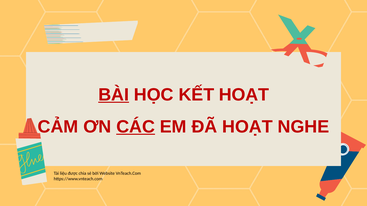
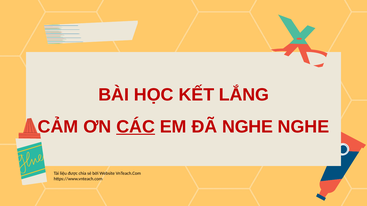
BÀI underline: present -> none (114, 95)
KẾT HOẠT: HOẠT -> LẮNG (244, 95)
ĐÃ HOẠT: HOẠT -> NGHE (248, 127)
